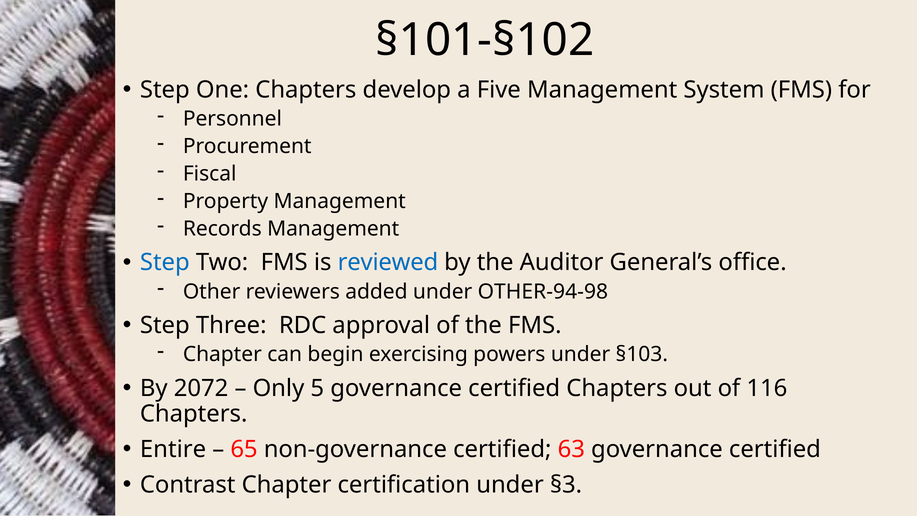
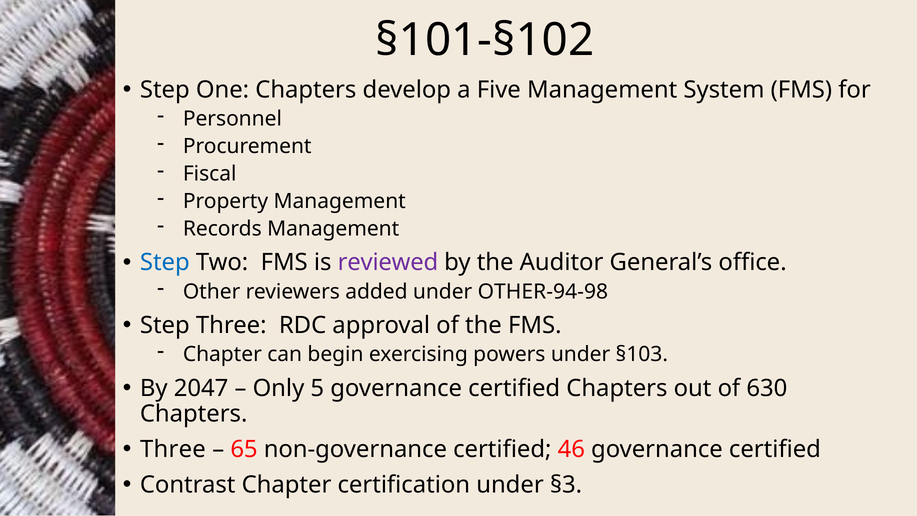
reviewed colour: blue -> purple (388, 262)
2072: 2072 -> 2047 (201, 388)
116: 116 -> 630 (767, 388)
Entire: Entire -> Three (173, 449)
63: 63 -> 46 (571, 449)
